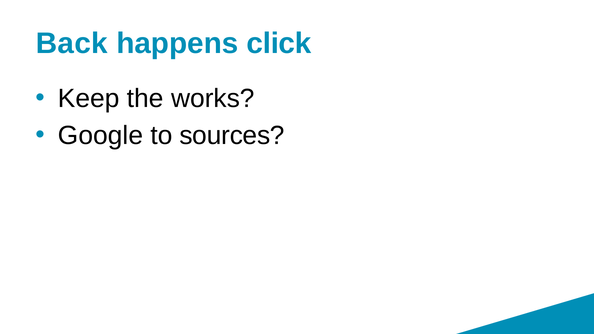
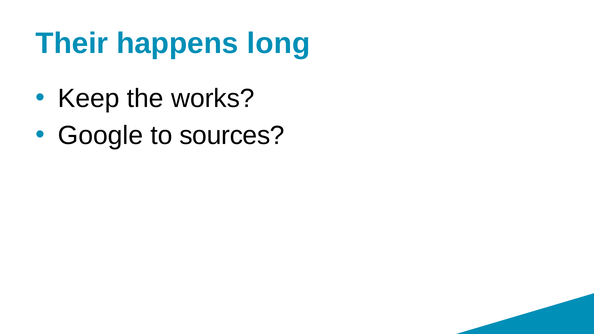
Back: Back -> Their (72, 43)
click: click -> long (279, 43)
